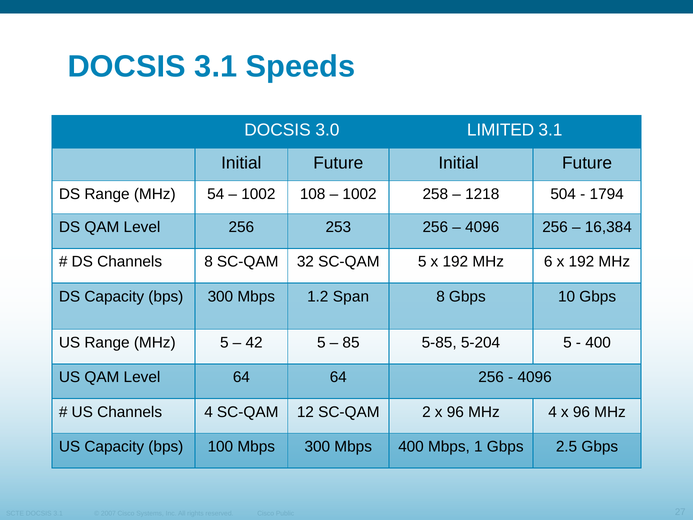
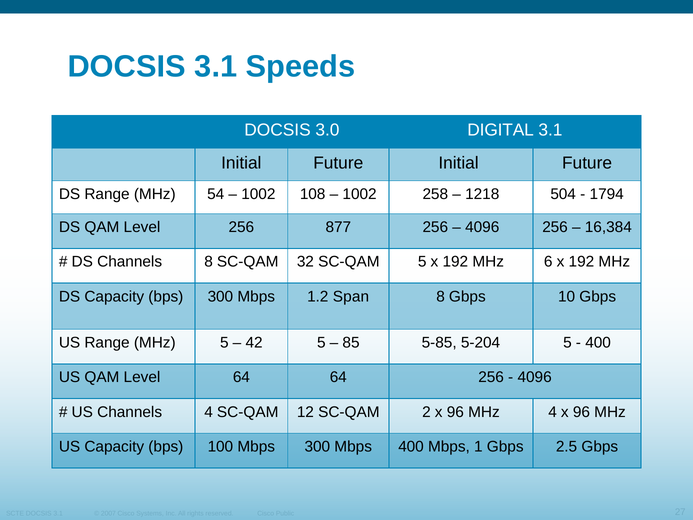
LIMITED: LIMITED -> DIGITAL (501, 130)
253: 253 -> 877 (338, 227)
